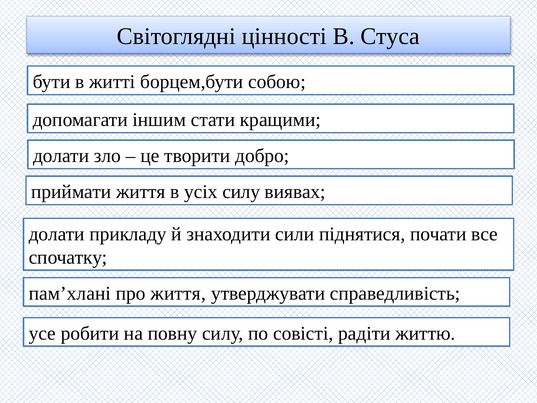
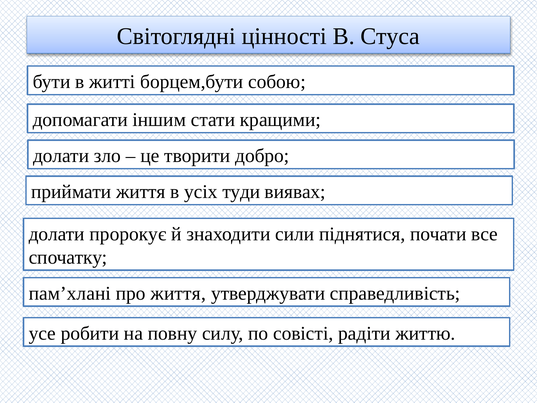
усіх силу: силу -> туди (241, 192)
прикладу: прикладу -> пророкує (128, 234)
